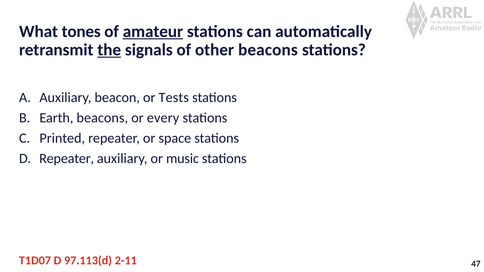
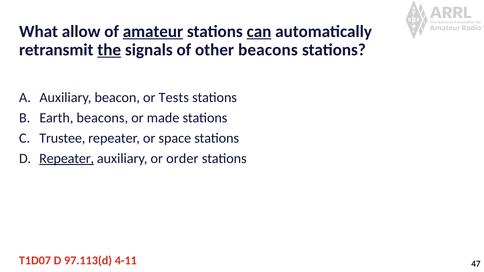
tones: tones -> allow (81, 31)
can underline: none -> present (259, 31)
every: every -> made (163, 118)
Printed: Printed -> Trustee (62, 138)
Repeater underline: none -> present (67, 159)
music: music -> order (182, 159)
2-11: 2-11 -> 4-11 (126, 261)
